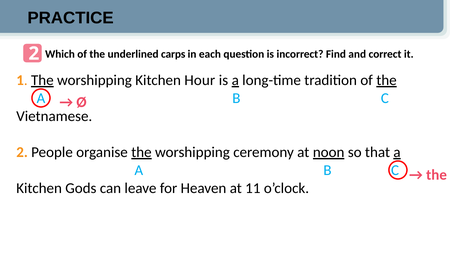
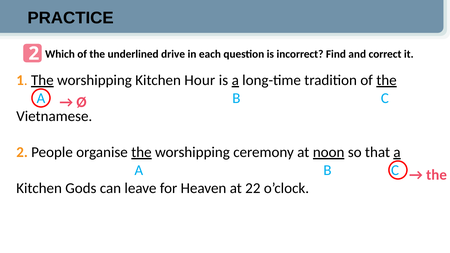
carps: carps -> drive (173, 54)
11: 11 -> 22 (253, 188)
